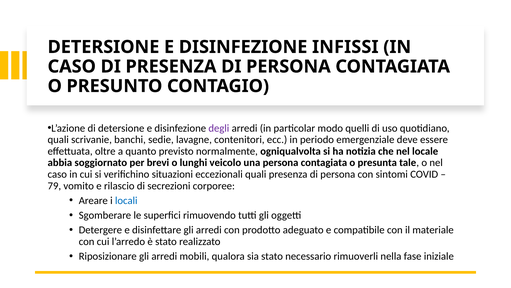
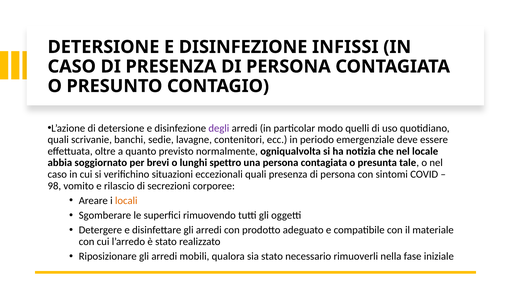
veicolo: veicolo -> spettro (225, 162)
79: 79 -> 98 (54, 185)
locali colour: blue -> orange (126, 200)
